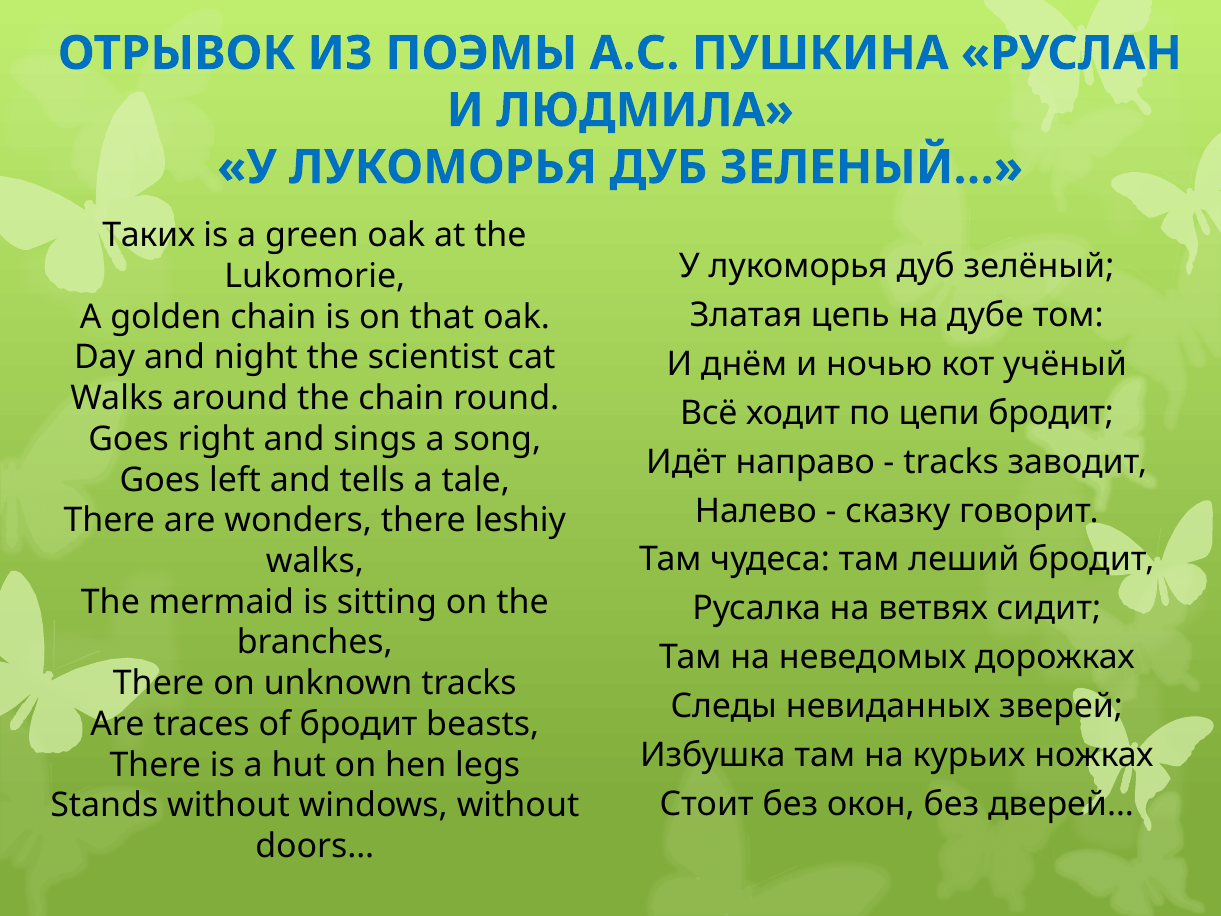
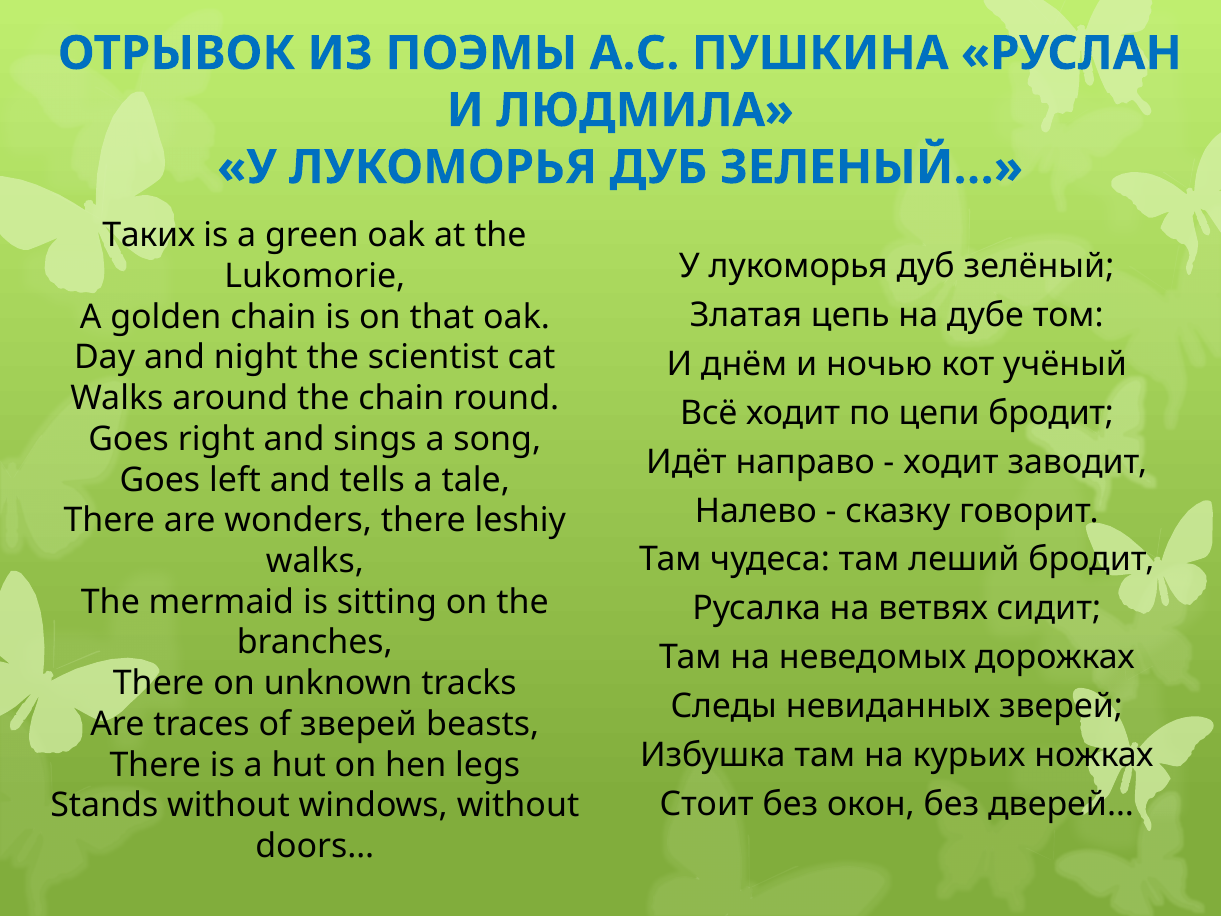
tracks: tracks -> ходит (951, 462)
of бродит: бродит -> зверей (358, 724)
